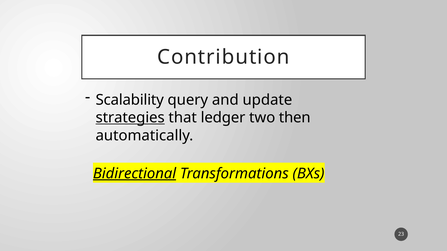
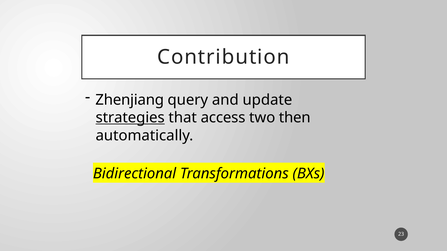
Scalability: Scalability -> Zhenjiang (130, 100)
ledger: ledger -> access (223, 118)
Bidirectional underline: present -> none (135, 174)
